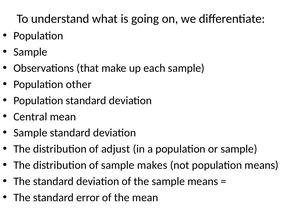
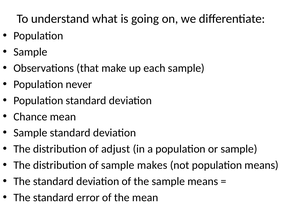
other: other -> never (79, 84)
Central: Central -> Chance (30, 116)
